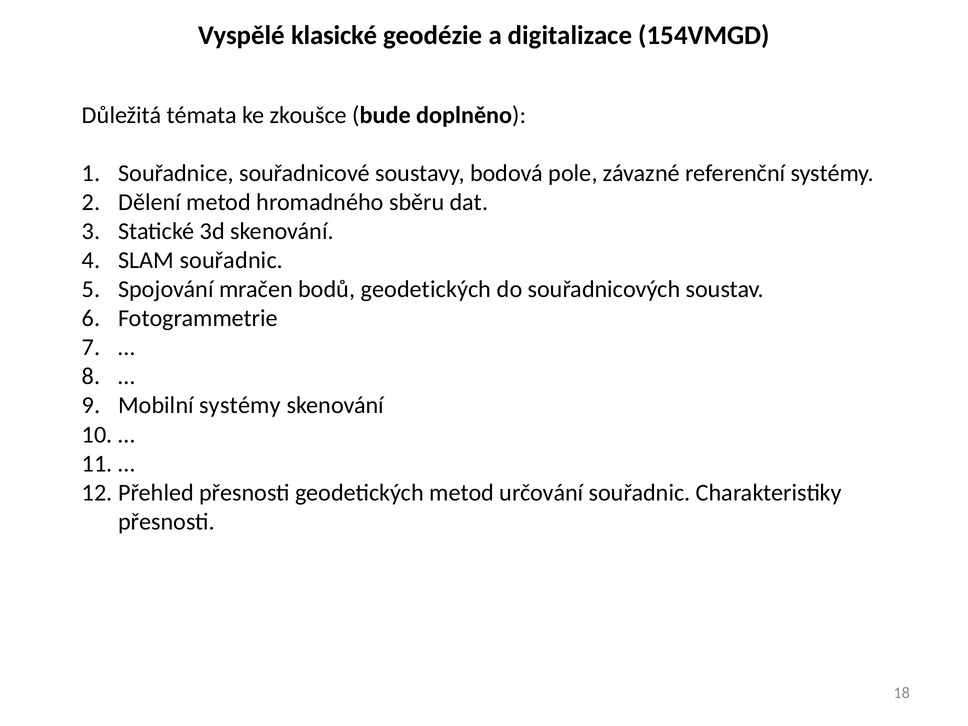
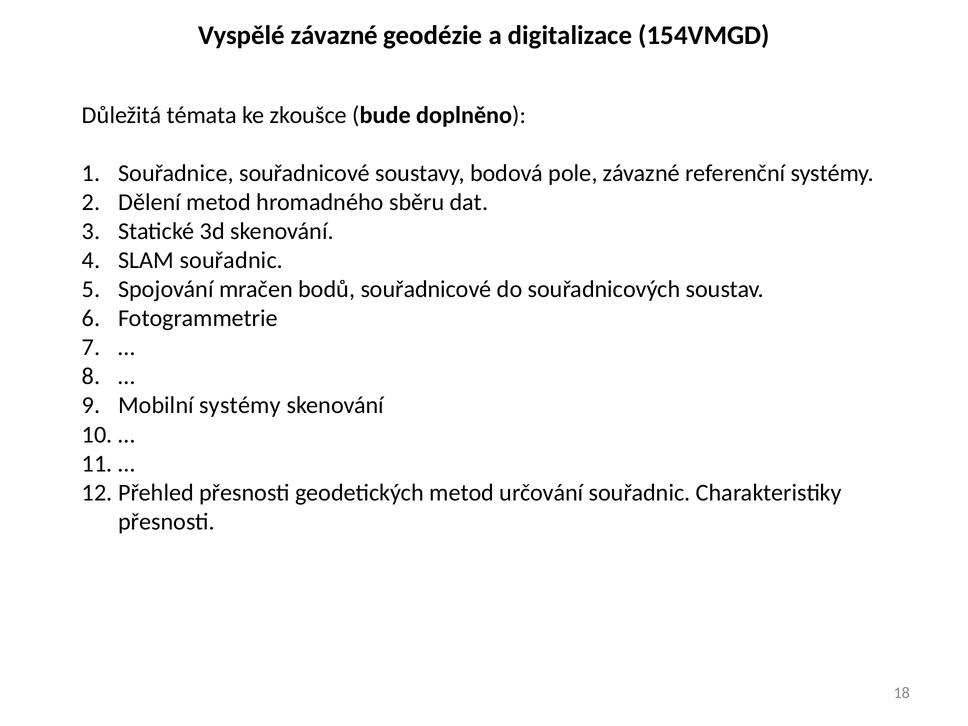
Vyspělé klasické: klasické -> závazné (334, 35)
bodů geodetických: geodetických -> souřadnicové (426, 289)
